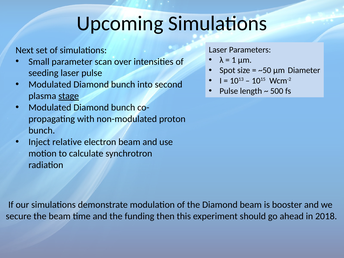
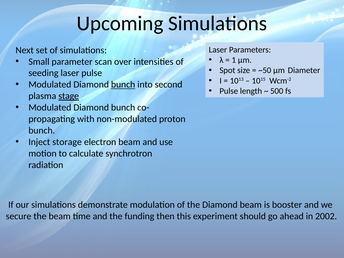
bunch underline: none -> present (123, 85)
relative: relative -> storage (67, 142)
2018: 2018 -> 2002 (326, 216)
